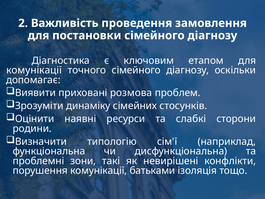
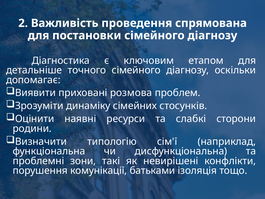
замовлення: замовлення -> спрямована (211, 23)
комунікації: комунікації -> детальніше (34, 70)
